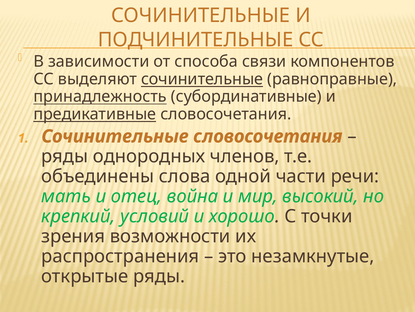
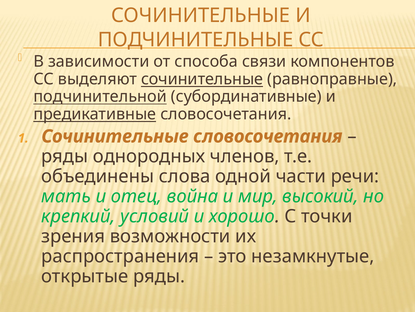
принадлежность: принадлежность -> подчинительной (100, 96)
